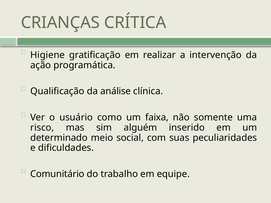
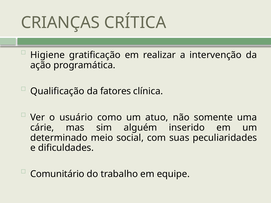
análise: análise -> fatores (116, 91)
faixa: faixa -> atuo (157, 118)
risco: risco -> cárie (42, 128)
